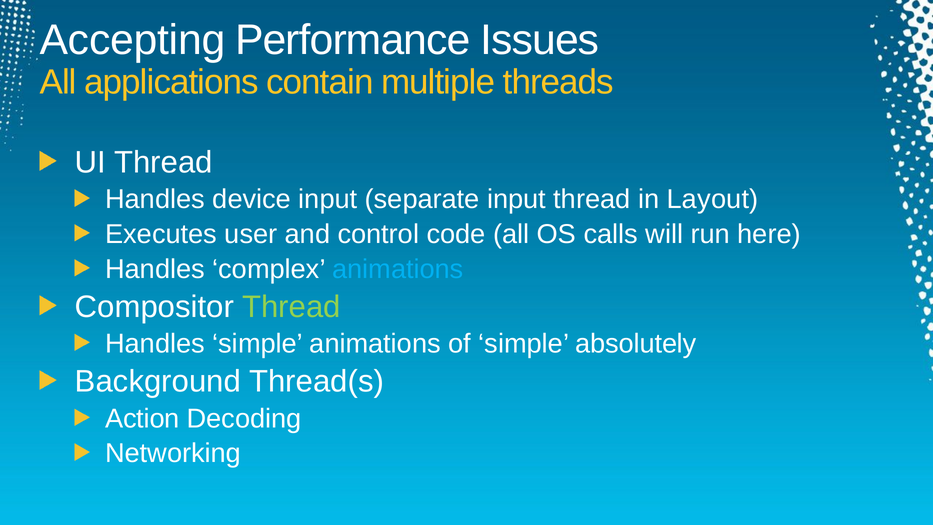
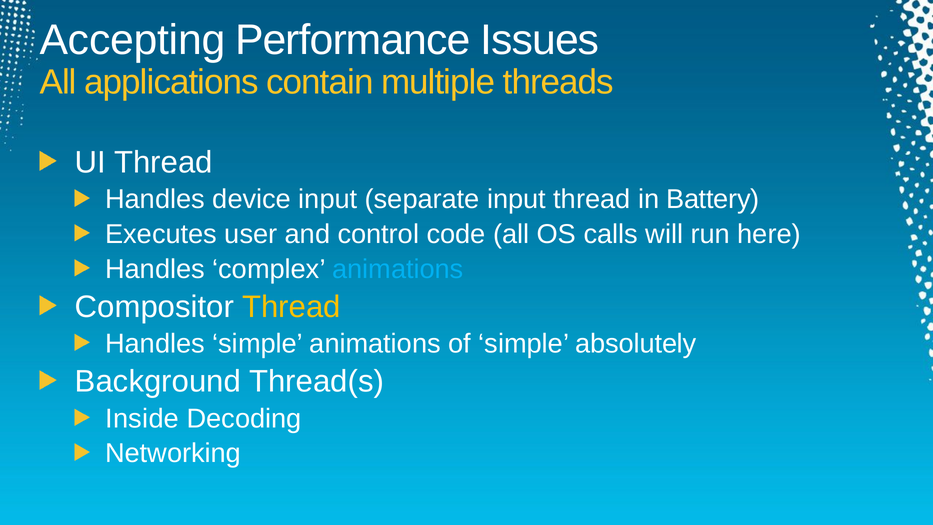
Layout: Layout -> Battery (713, 199)
Thread colour: light green -> yellow (291, 307)
Action: Action -> Inside (142, 419)
